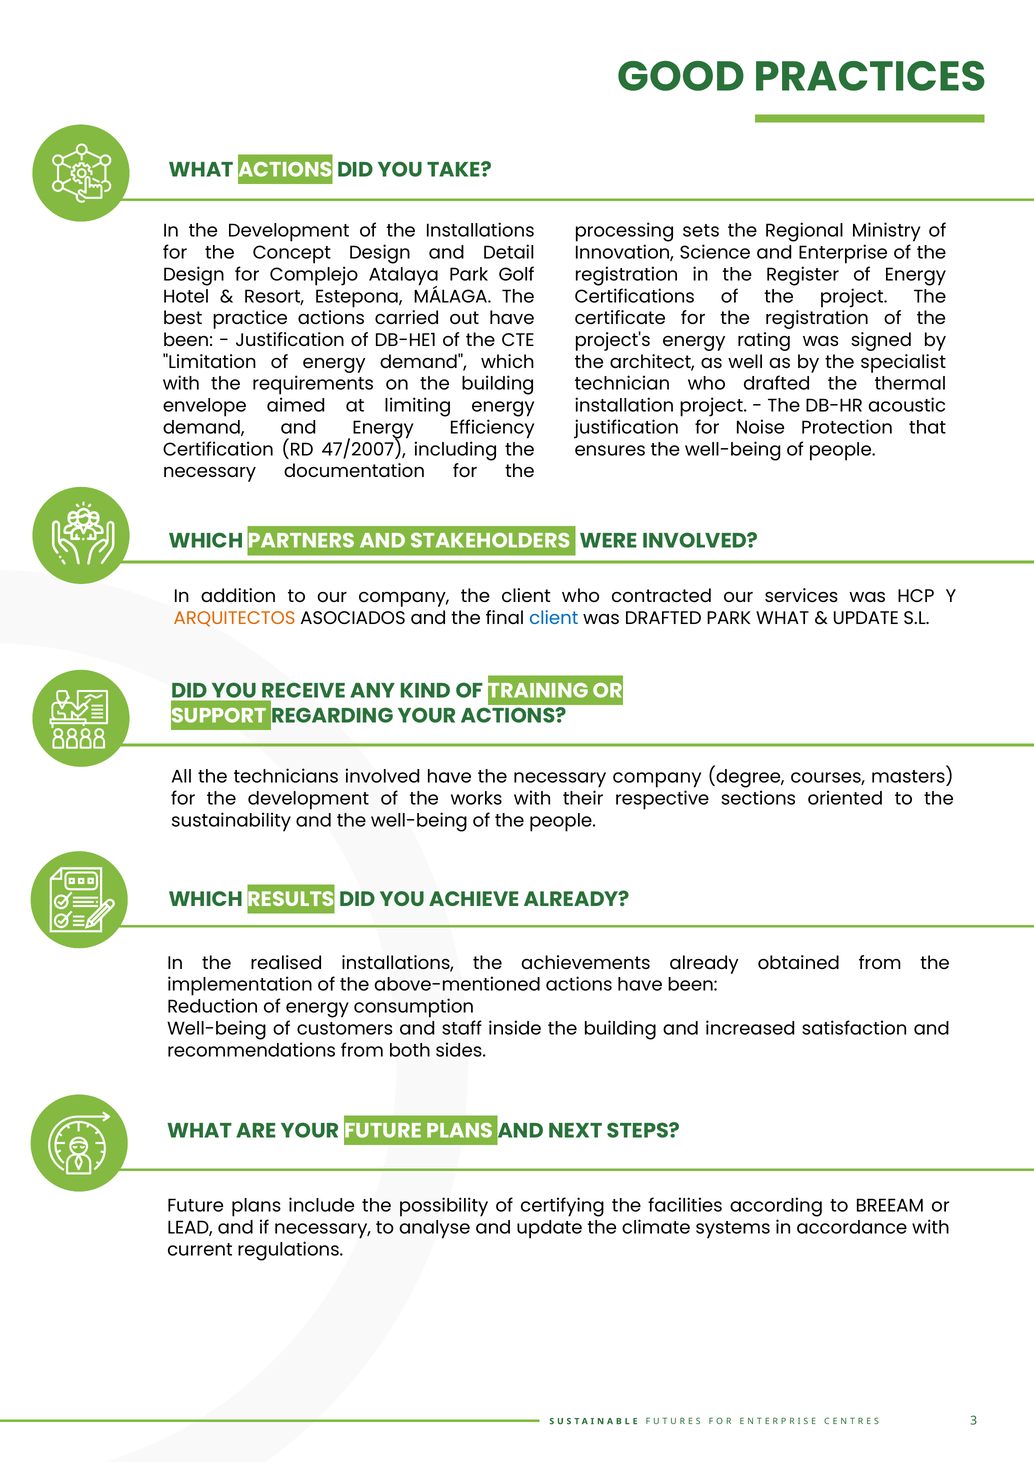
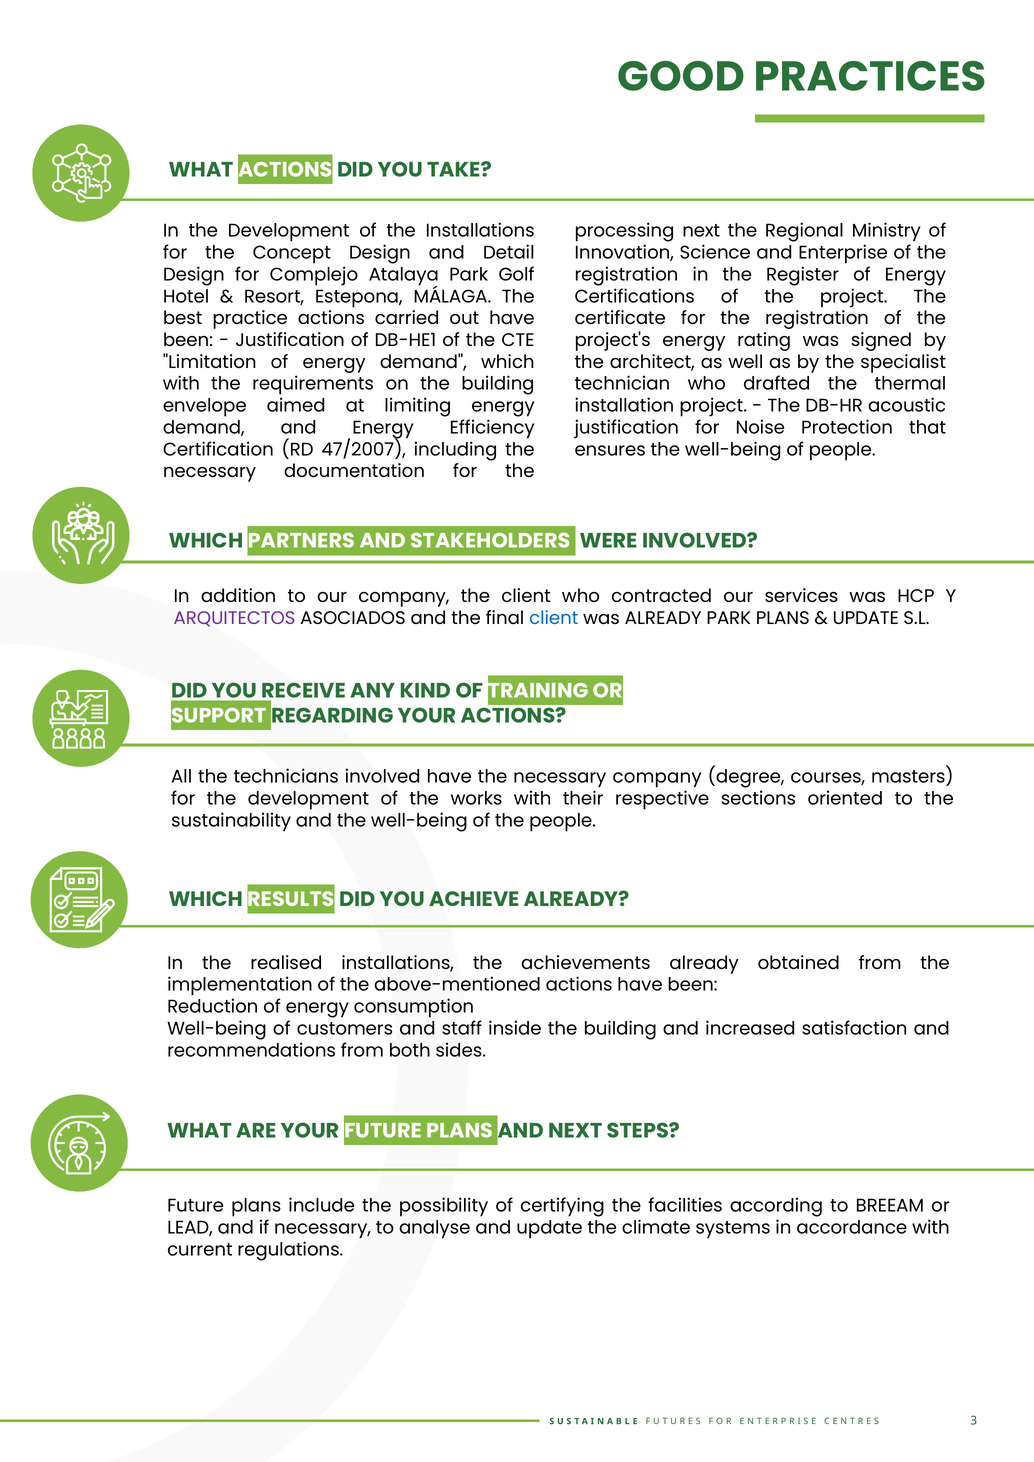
processing sets: sets -> next (701, 231)
ARQUITECTOS colour: orange -> purple (235, 618)
was DRAFTED: DRAFTED -> ALREADY (663, 618)
PARK WHAT: WHAT -> PLANS (783, 618)
